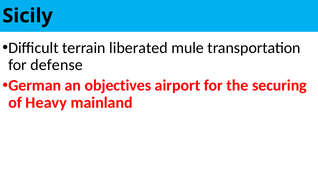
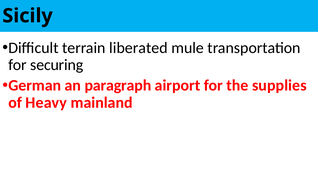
defense: defense -> securing (57, 65)
objectives: objectives -> paragraph (118, 85)
securing: securing -> supplies (279, 85)
